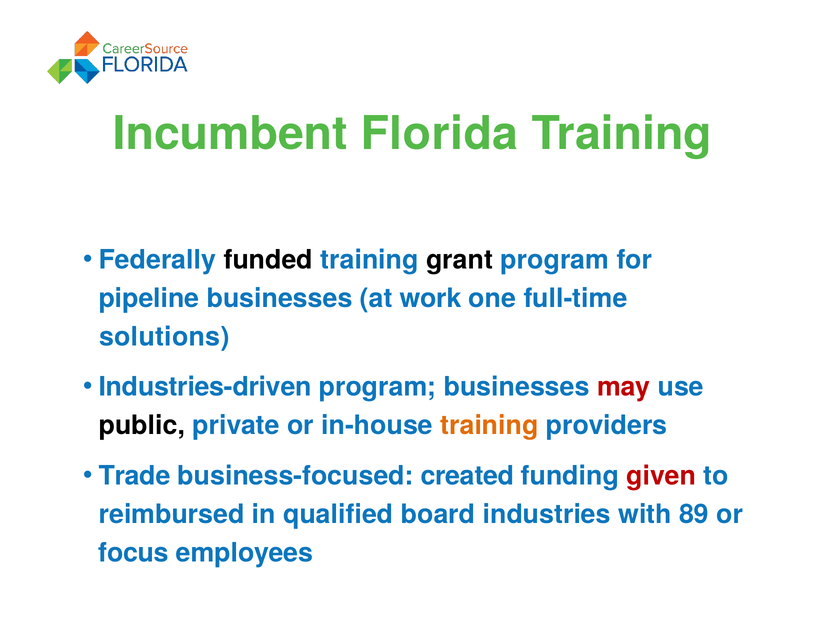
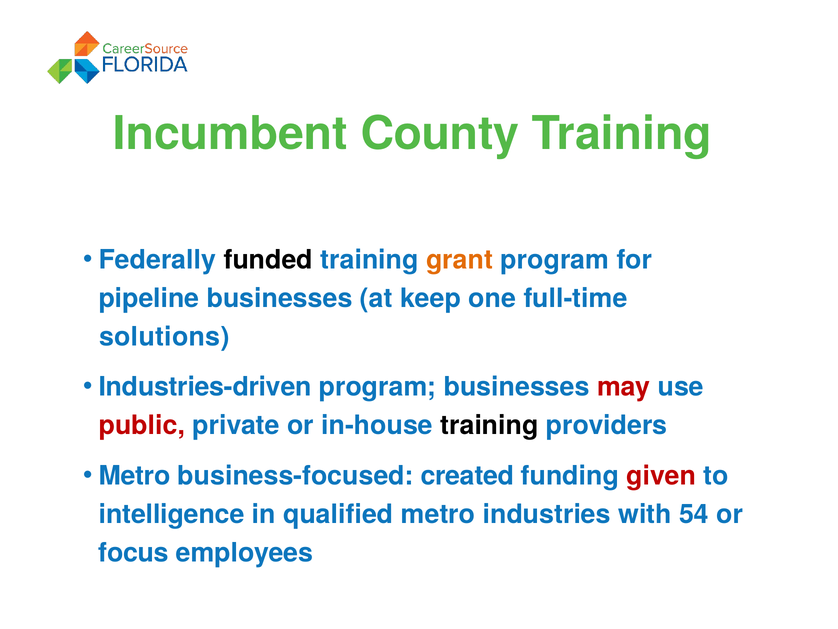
Florida: Florida -> County (440, 134)
grant colour: black -> orange (460, 260)
work: work -> keep (430, 298)
public colour: black -> red (142, 425)
training colour: orange -> black (489, 425)
Trade: Trade -> Metro (134, 475)
reimbursed: reimbursed -> intelligence (172, 514)
qualified board: board -> metro (438, 514)
89: 89 -> 54 (694, 514)
